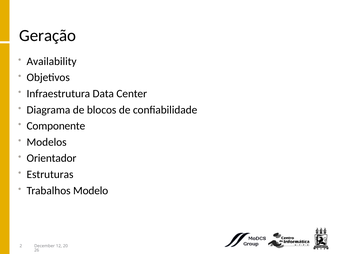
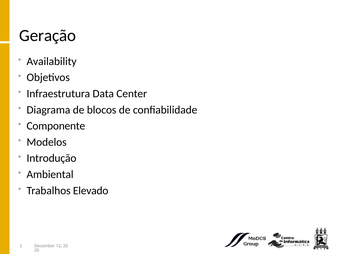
Orientador: Orientador -> Introdução (51, 158)
Estruturas: Estruturas -> Ambiental (50, 174)
Modelo: Modelo -> Elevado (91, 190)
